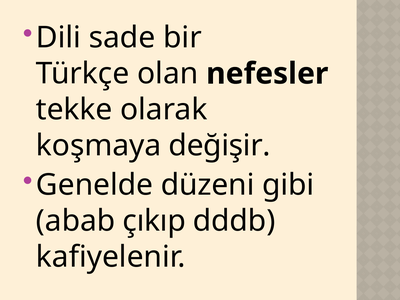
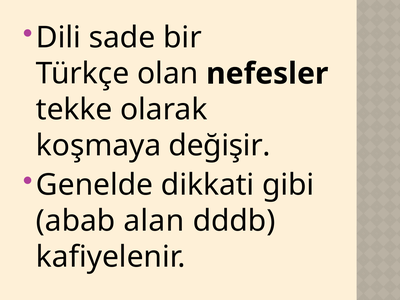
düzeni: düzeni -> dikkati (208, 185)
çıkıp: çıkıp -> alan (154, 221)
